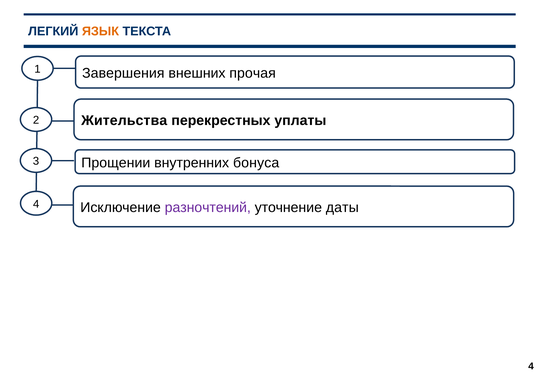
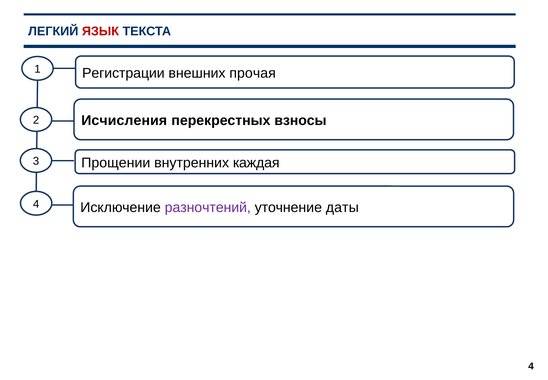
ЯЗЫК colour: orange -> red (100, 31)
Завершения: Завершения -> Регистрации (123, 73)
Жительства: Жительства -> Исчисления (124, 120)
уплаты: уплаты -> взносы (300, 120)
бонуса: бонуса -> каждая (256, 162)
